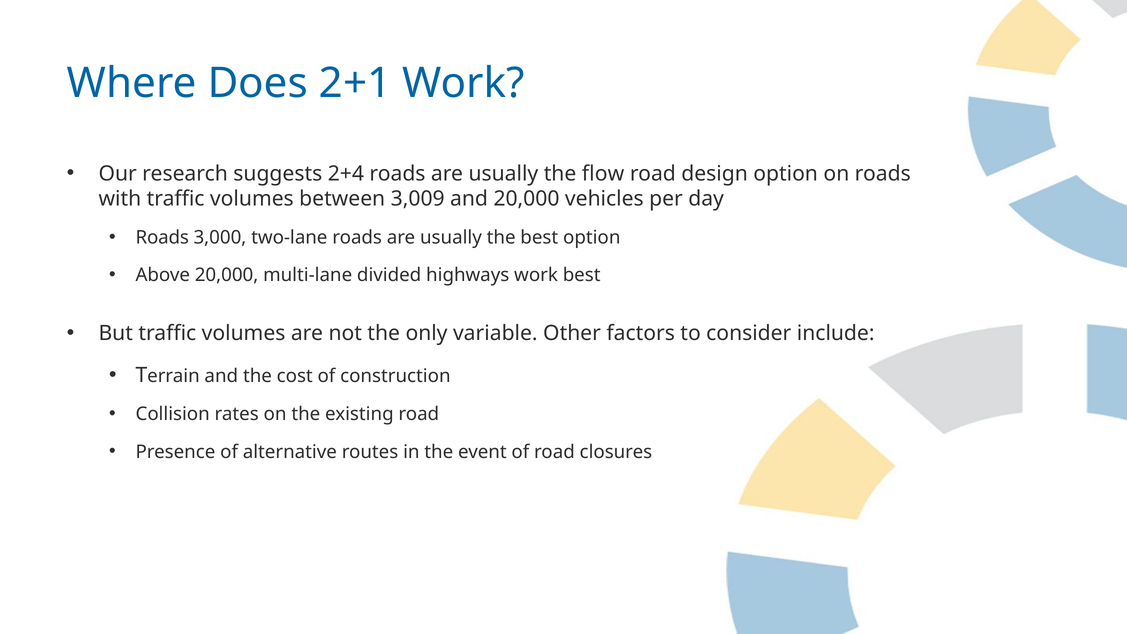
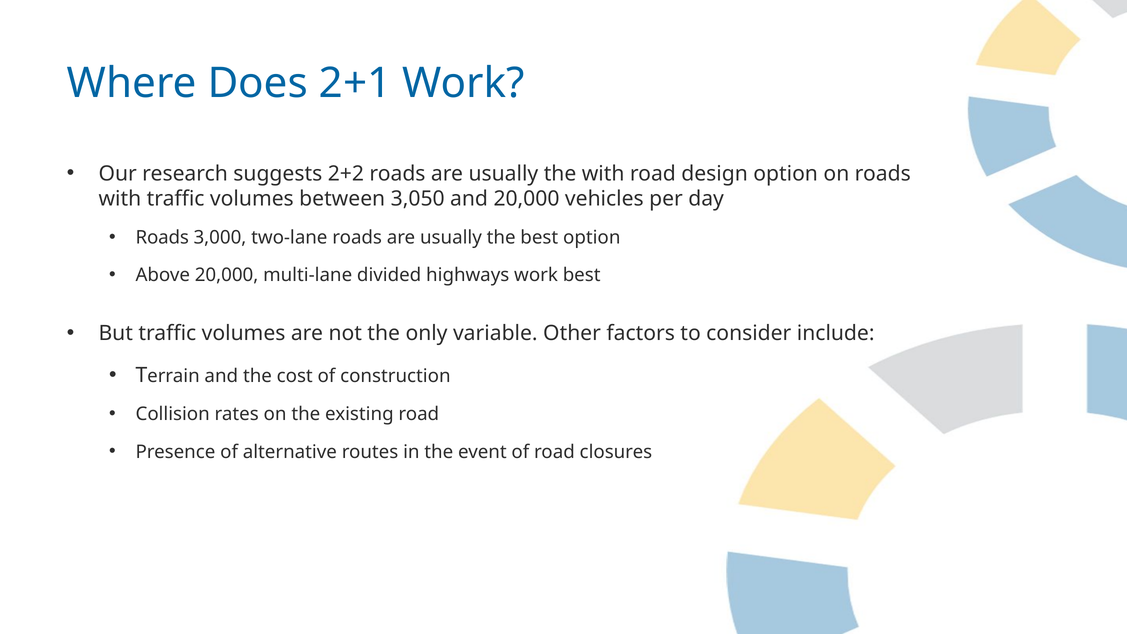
2+4: 2+4 -> 2+2 (346, 174)
the flow: flow -> with (603, 174)
3,009: 3,009 -> 3,050 (418, 199)
